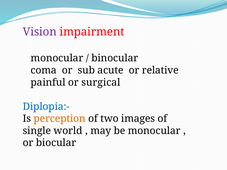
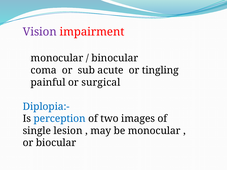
relative: relative -> tingling (160, 70)
perception colour: orange -> blue (60, 119)
world: world -> lesion (68, 131)
